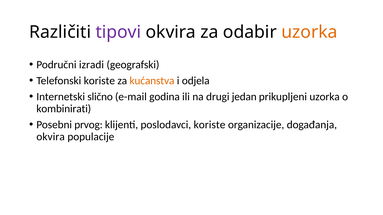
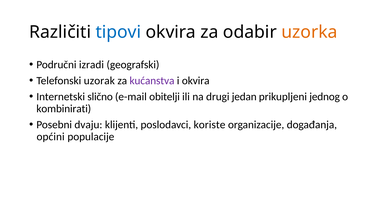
tipovi colour: purple -> blue (118, 32)
Telefonski koriste: koriste -> uzorak (99, 81)
kućanstva colour: orange -> purple (152, 81)
i odjela: odjela -> okvira (196, 81)
godina: godina -> obitelji (165, 97)
prikupljeni uzorka: uzorka -> jednog (325, 97)
prvog: prvog -> dvaju (88, 125)
okvira: okvira -> općini (51, 137)
